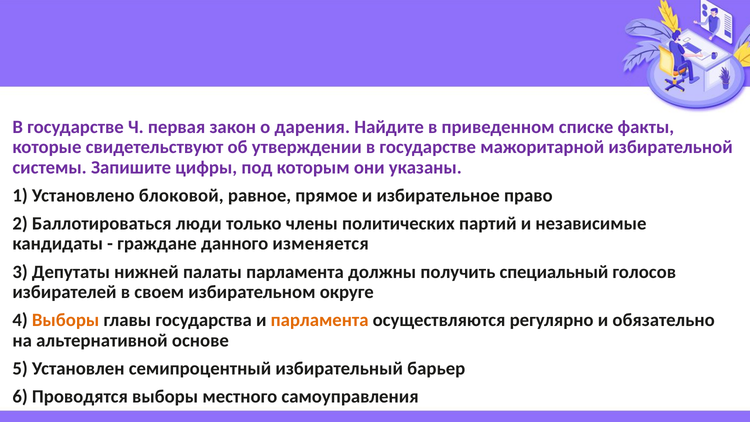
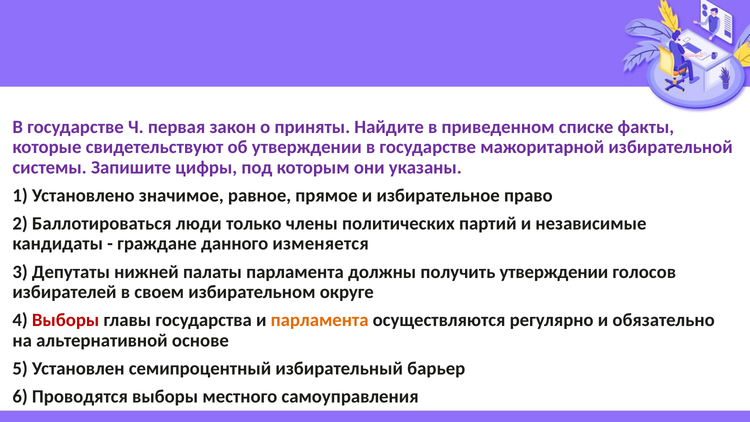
дарения: дарения -> приняты (312, 127)
блоковой: блоковой -> значимое (181, 195)
получить специальный: специальный -> утверждении (554, 272)
Выборы colour: orange -> red (66, 320)
